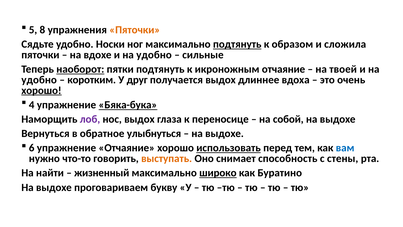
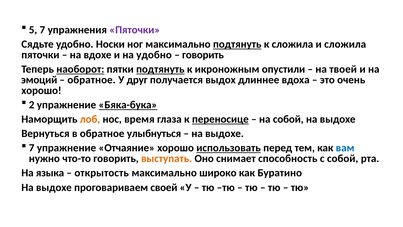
5 8: 8 -> 7 (42, 30)
Пяточки colour: orange -> purple (135, 30)
к образом: образом -> сложила (292, 44)
сильные: сильные -> говорить (203, 55)
подтянуть underline: none -> present (160, 69)
икроножным отчаяние: отчаяние -> опустили (283, 69)
удобно: удобно -> эмоций (39, 80)
коротким: коротким -> обратное (92, 80)
хорошо underline: present -> none (41, 90)
4: 4 -> 2 (32, 105)
лоб colour: purple -> orange (90, 119)
нос выдох: выдох -> время (139, 119)
переносице underline: none -> present (220, 119)
6: 6 -> 7 (32, 148)
с стены: стены -> собой (343, 158)
найти: найти -> языка (50, 173)
жизненный: жизненный -> открытость (102, 173)
широко underline: present -> none (218, 173)
букву: букву -> своей (164, 187)
